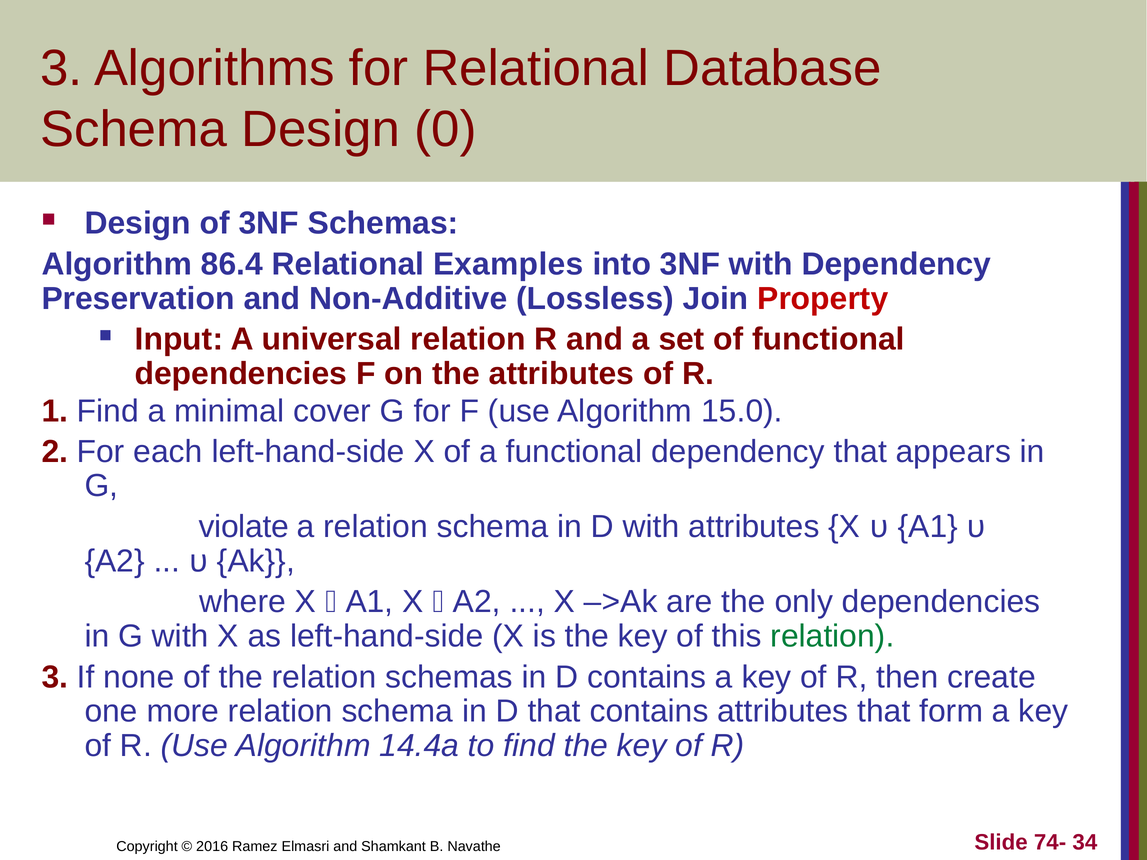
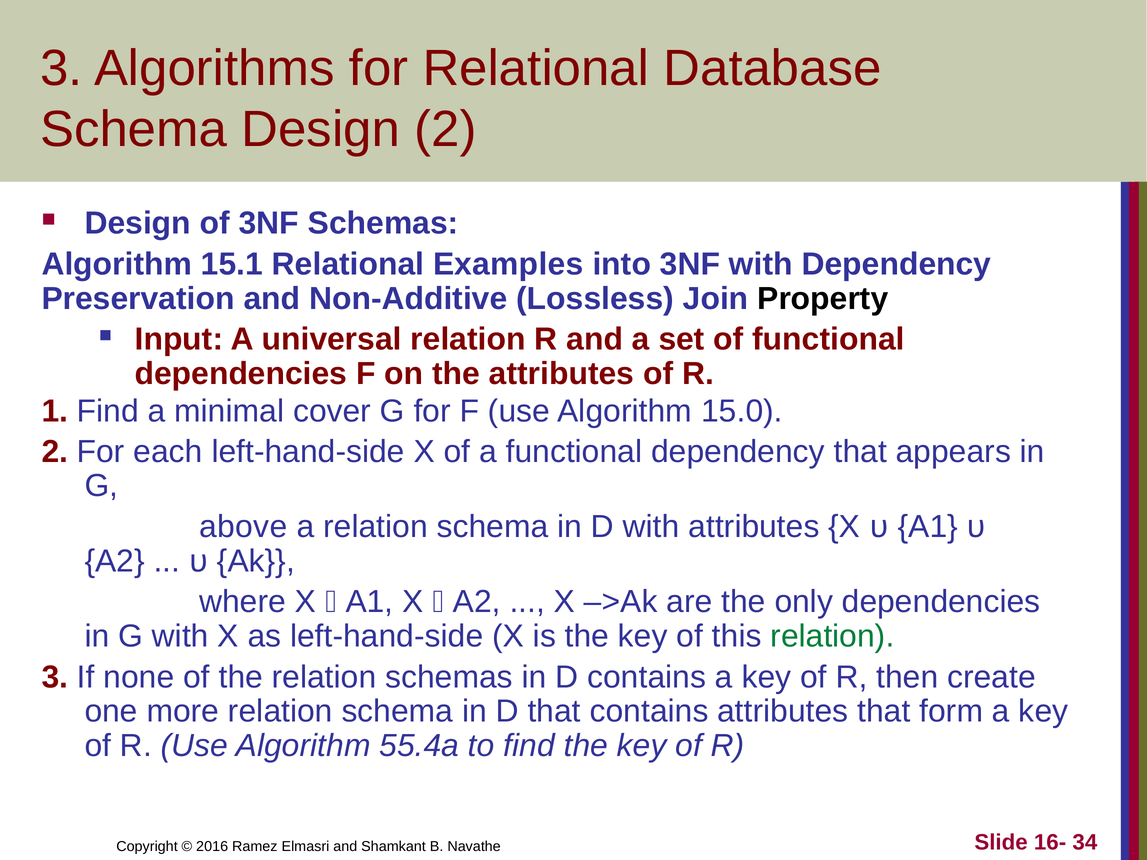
Design 0: 0 -> 2 (445, 130)
86.4: 86.4 -> 15.1 (232, 264)
Property colour: red -> black (823, 299)
violate: violate -> above (243, 527)
14.4a: 14.4a -> 55.4a (419, 746)
74-: 74- -> 16- (1050, 843)
